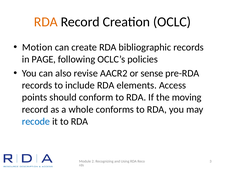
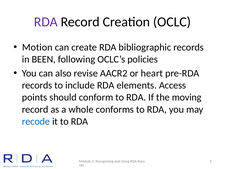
RDA colour: orange -> purple (46, 22)
PAGE: PAGE -> BEEN (44, 59)
sense: sense -> heart (152, 73)
